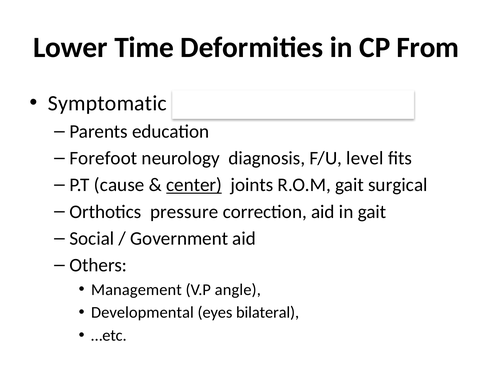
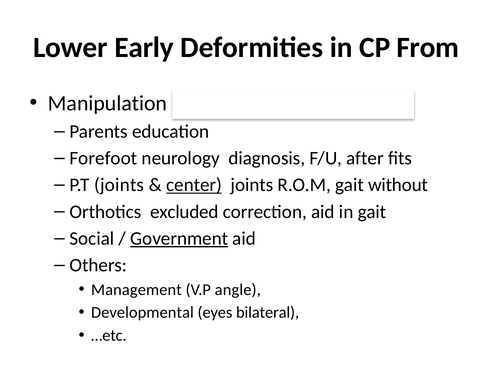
Time: Time -> Early (144, 48)
Symptomatic: Symptomatic -> Manipulation (108, 103)
level: level -> after (365, 158)
P.T cause: cause -> joints (119, 185)
surgical: surgical -> without (398, 185)
pressure: pressure -> excluded (184, 212)
Government underline: none -> present (179, 238)
